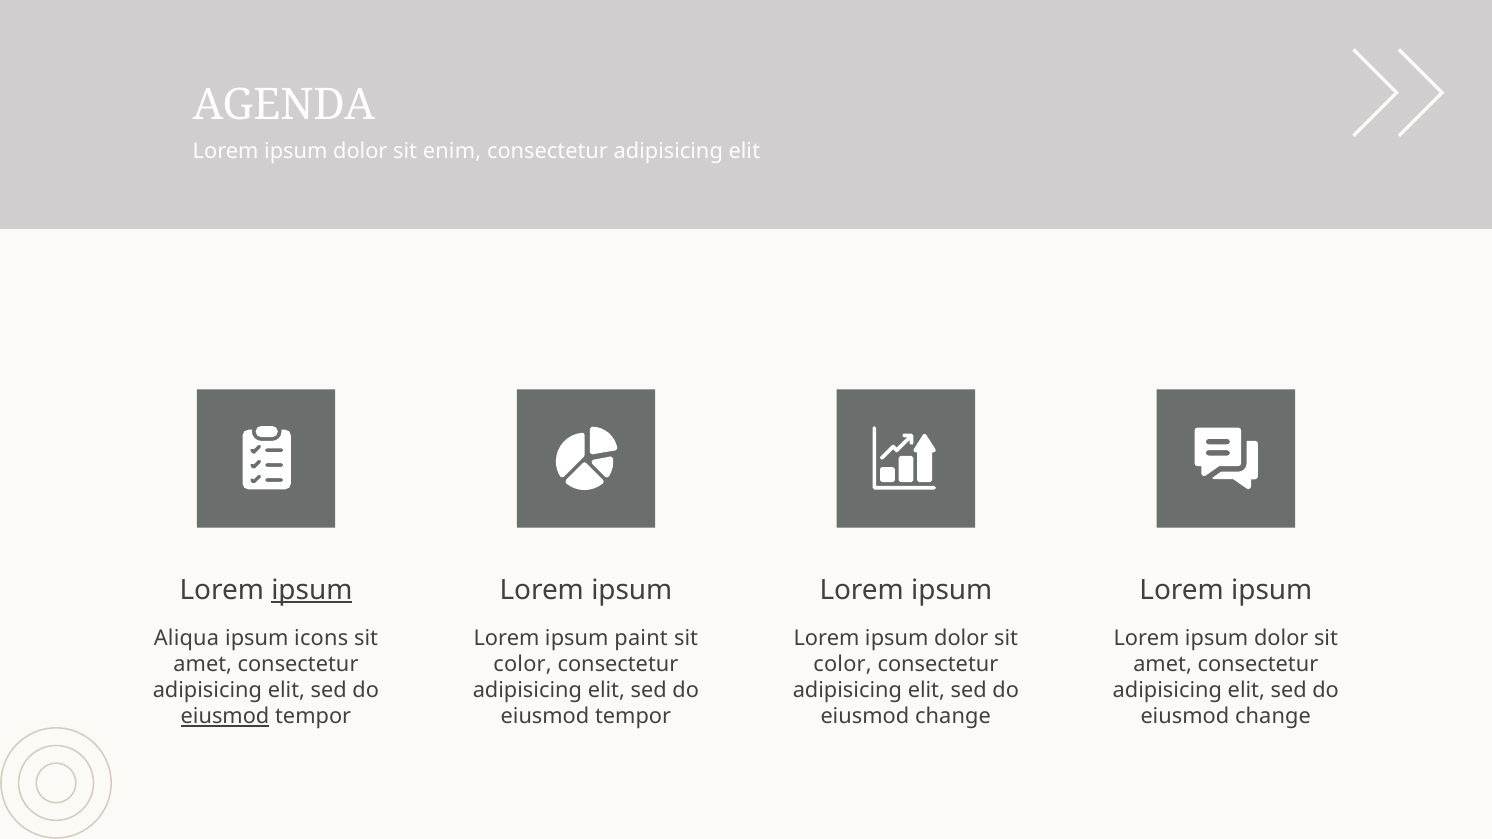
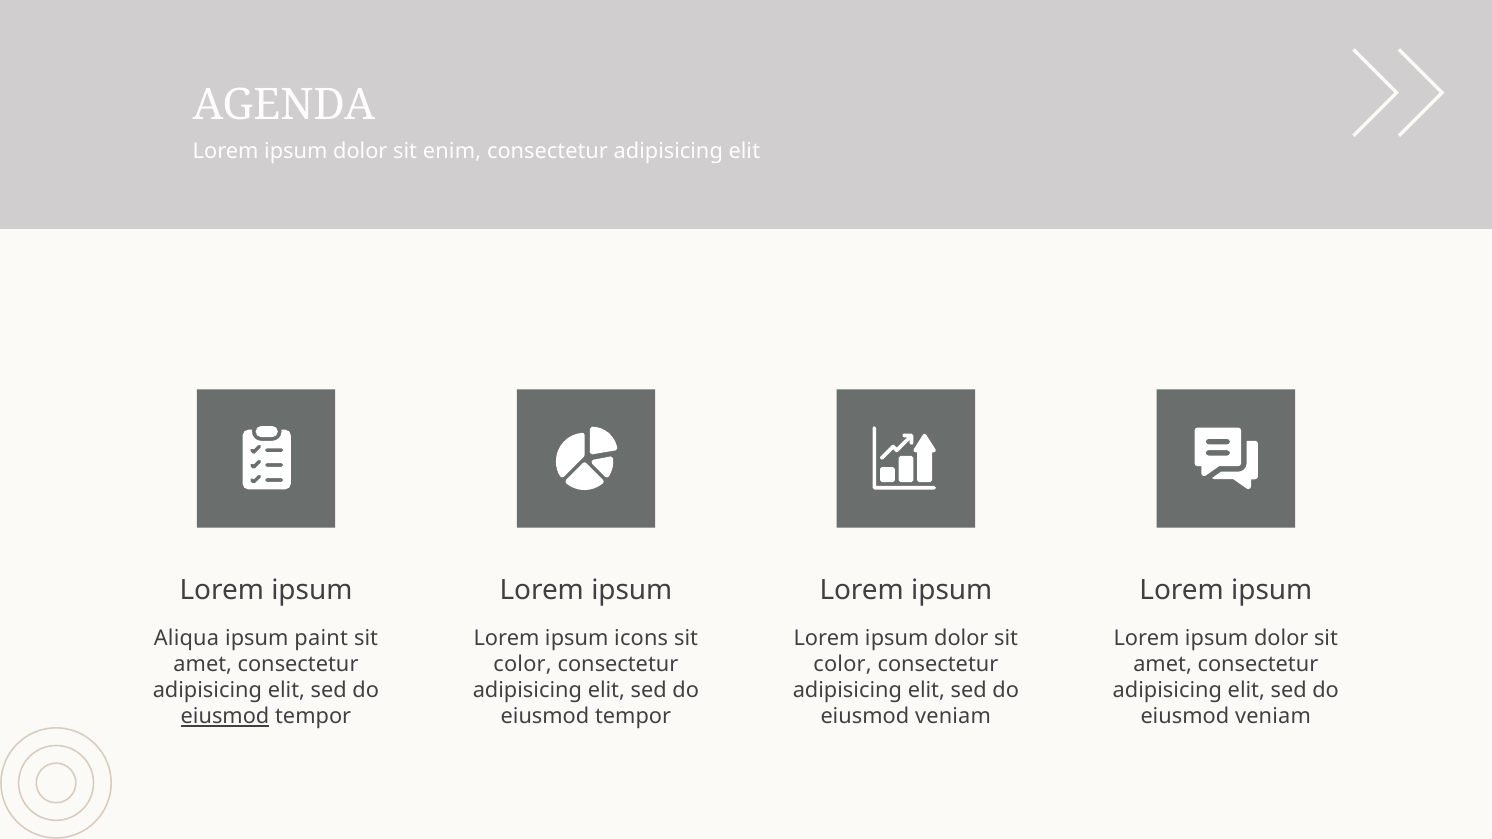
ipsum underline: present -> none (312, 590)
icons: icons -> paint (321, 639)
paint: paint -> icons (641, 639)
change: change -> veniam (953, 717)
change: change -> veniam (1273, 717)
